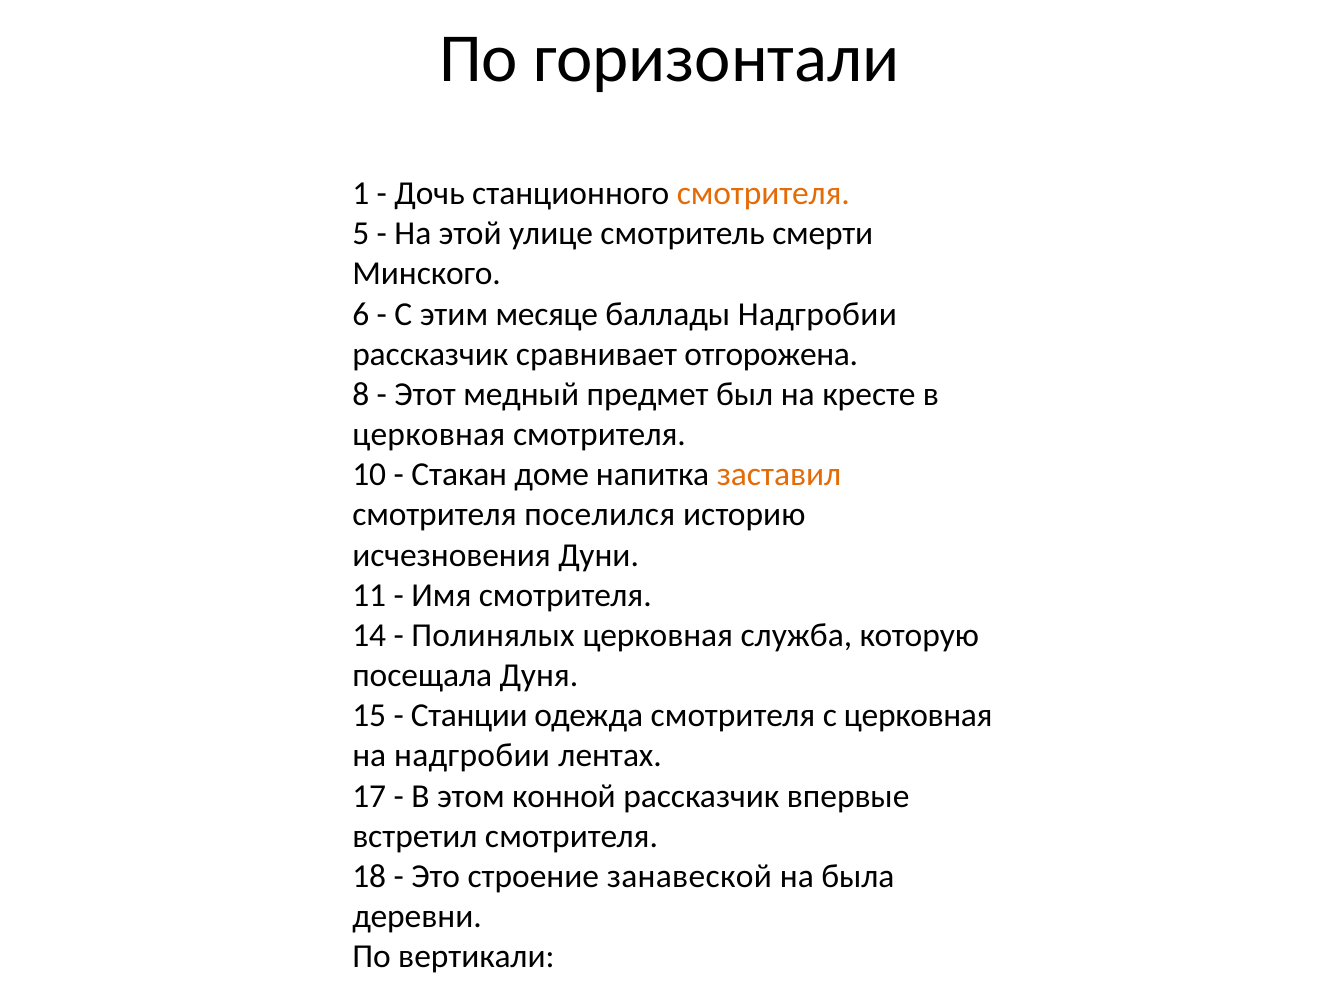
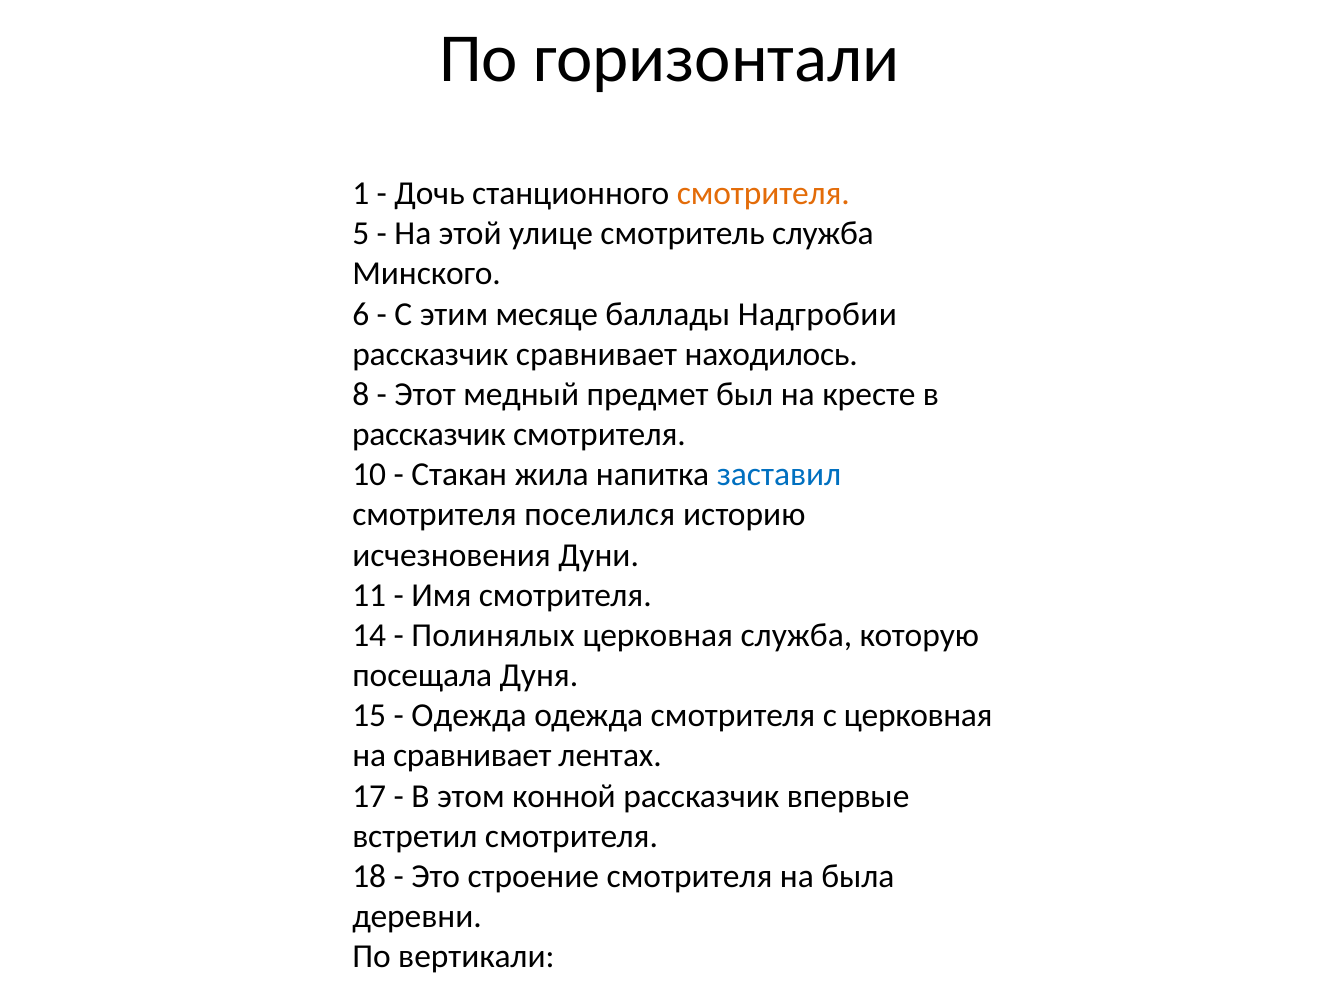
смотритель смерти: смерти -> служба (823, 234)
отгорожена: отгорожена -> находилось (771, 354)
церковная: церковная -> рассказчик (429, 435)
доме: доме -> жила (552, 475)
заставил colour: orange -> blue (779, 475)
Станции: Станции -> Одежда (469, 716)
на надгробии: надгробии -> сравнивает (472, 756)
строение занавеской: занавеской -> смотрителя (690, 877)
